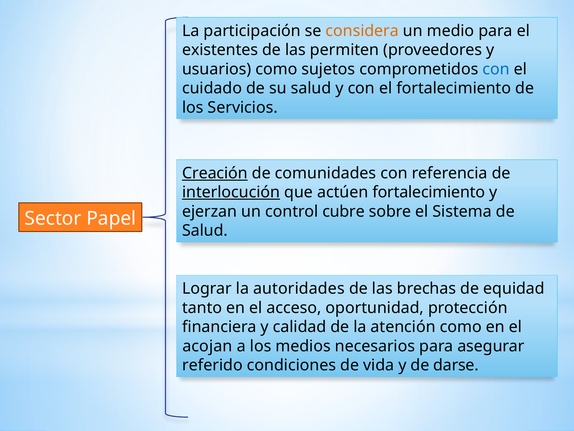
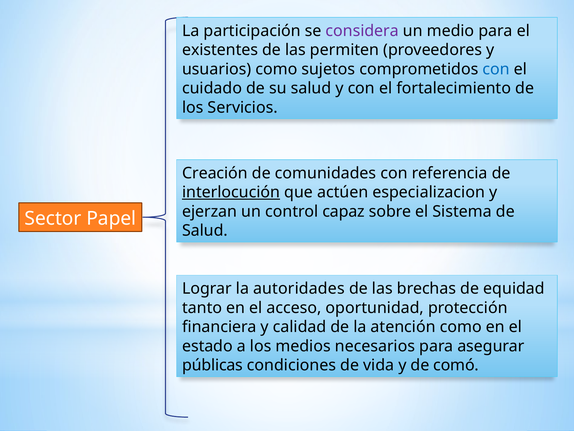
considera colour: orange -> purple (362, 31)
Creación underline: present -> none (215, 173)
actúen fortalecimiento: fortalecimiento -> especializacion (429, 192)
cubre: cubre -> capaz (344, 211)
acojan: acojan -> estado (207, 346)
referido: referido -> públicas (213, 365)
darse: darse -> comó (456, 365)
